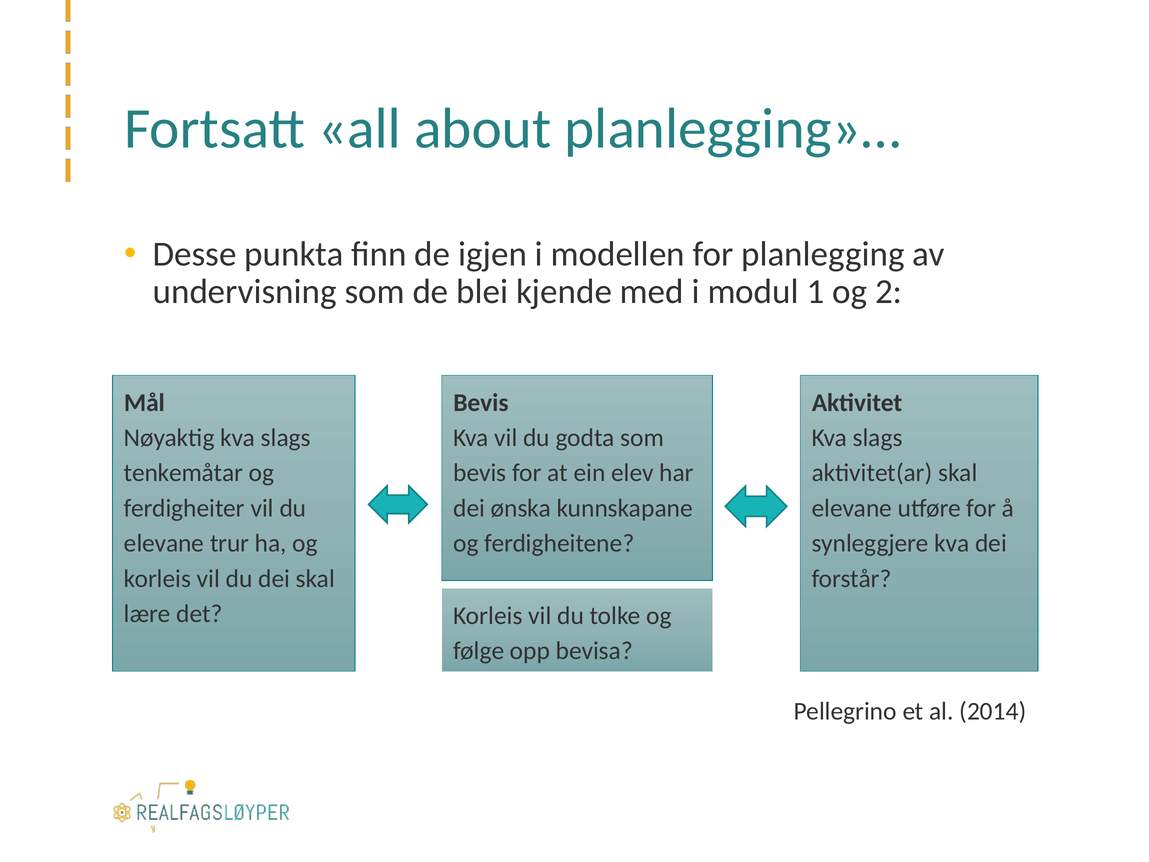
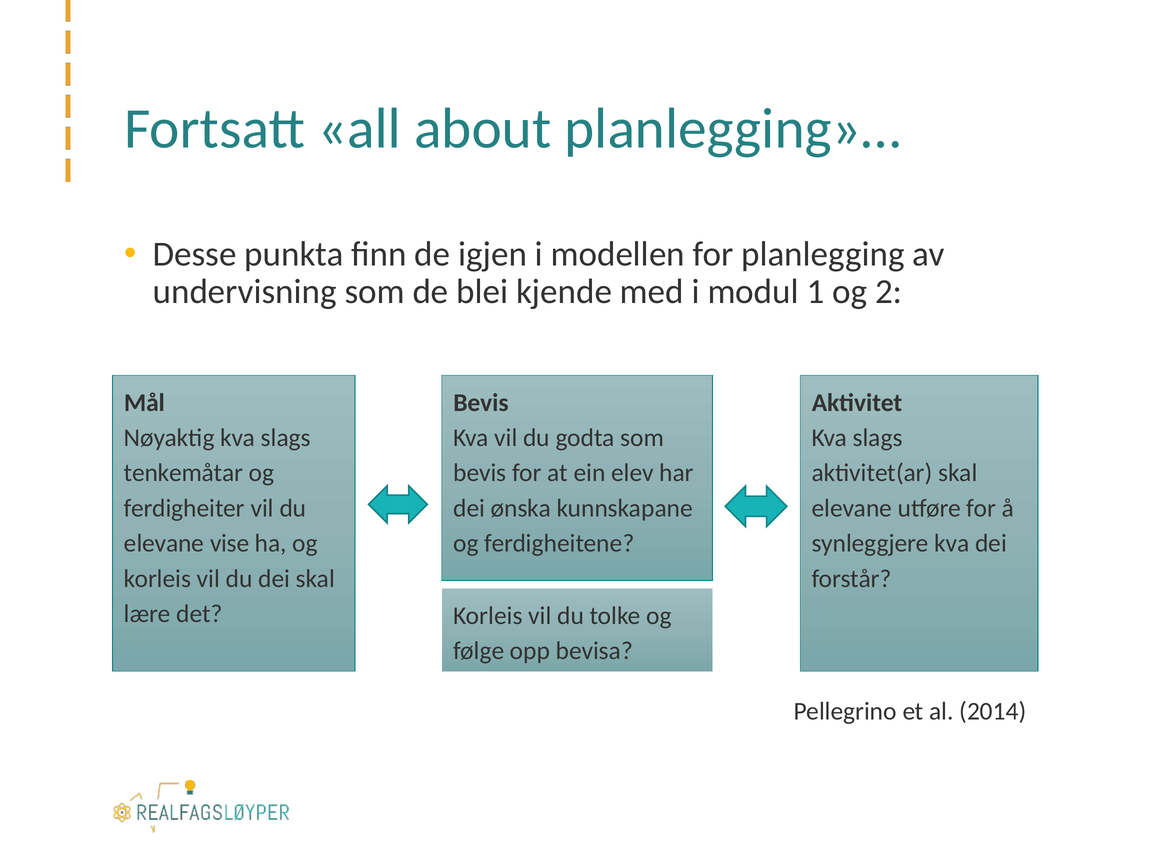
trur: trur -> vise (230, 543)
